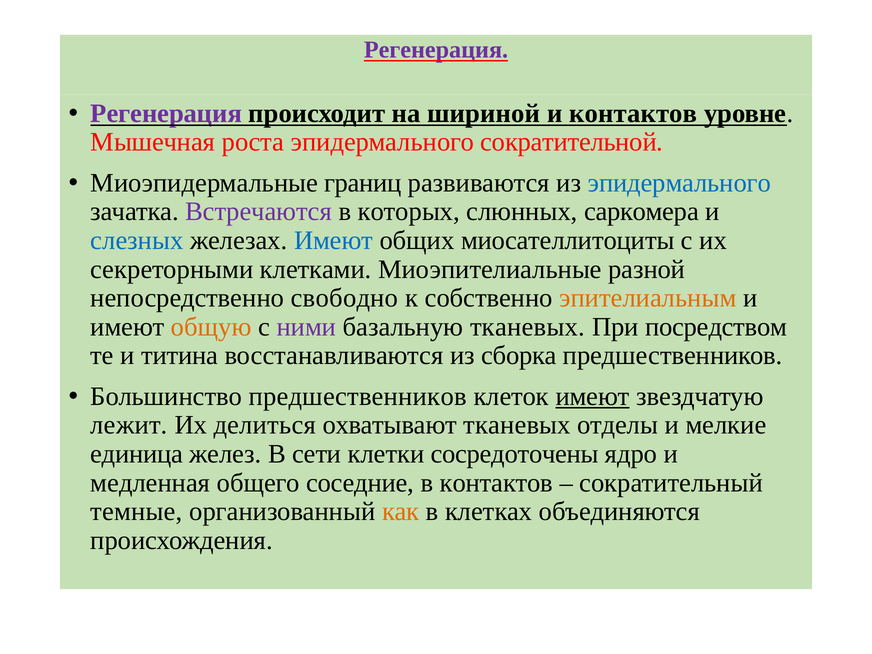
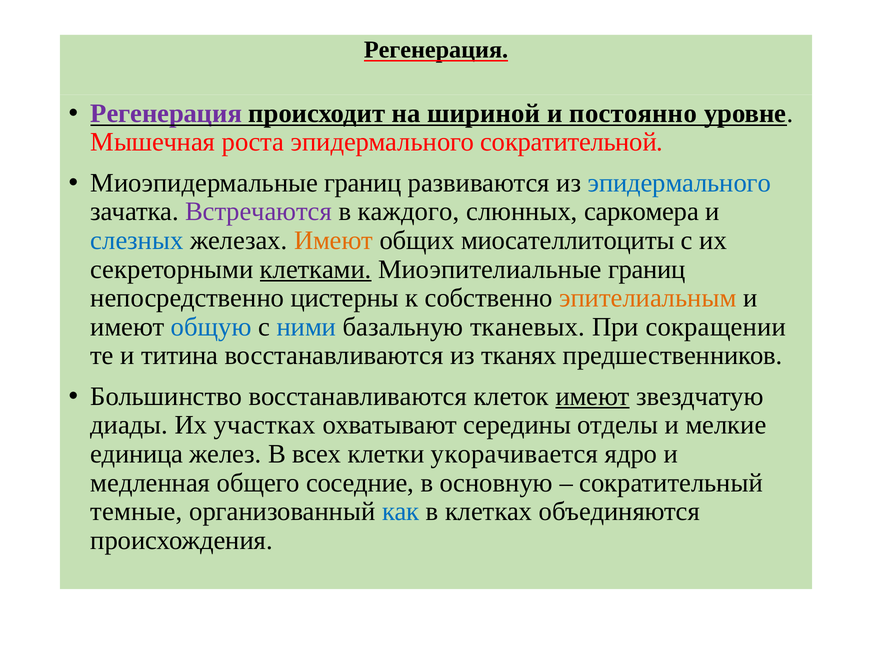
Регенерация colour: purple -> black (436, 50)
и контактов: контактов -> постоянно (633, 113)
которых: которых -> каждого (409, 212)
Имеют colour: blue -> orange (334, 240)
клетками underline: none -> present (316, 269)
Миоэпителиальные разной: разной -> границ (647, 269)
свободно: свободно -> цистерны (345, 298)
общую colour: orange -> blue (211, 327)
ними colour: purple -> blue (306, 327)
посредством: посредством -> сокращении (716, 327)
сборка: сборка -> тканях (519, 356)
Большинство предшественников: предшественников -> восстанавливаются (358, 396)
лежит: лежит -> диады (129, 425)
делиться: делиться -> участках (265, 425)
охватывают тканевых: тканевых -> середины (517, 425)
сети: сети -> всех (317, 454)
сосредоточены: сосредоточены -> укорачивается (514, 454)
в контактов: контактов -> основную (496, 483)
как colour: orange -> blue (401, 511)
